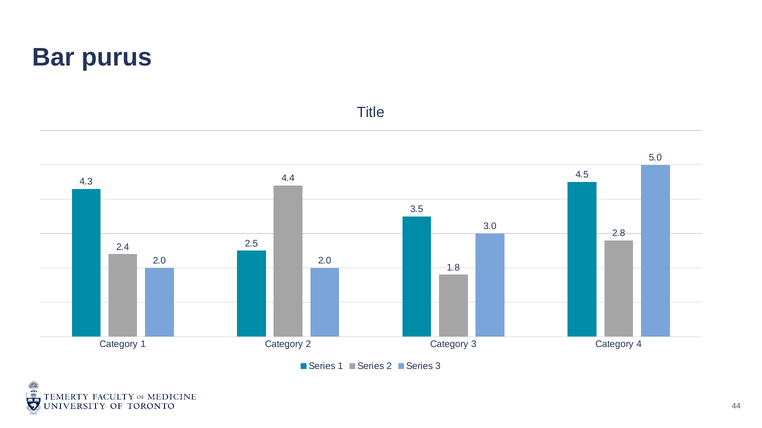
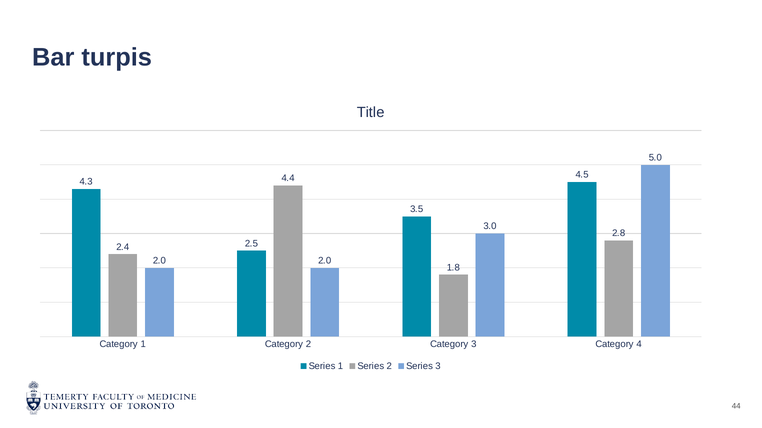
purus: purus -> turpis (117, 57)
